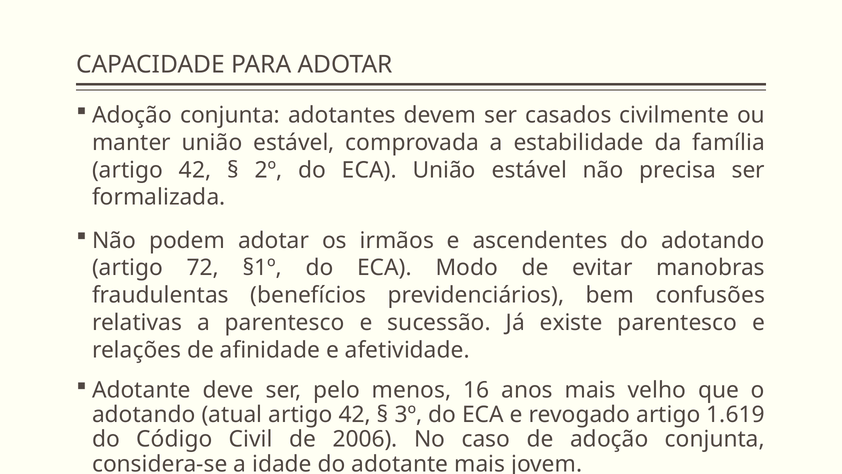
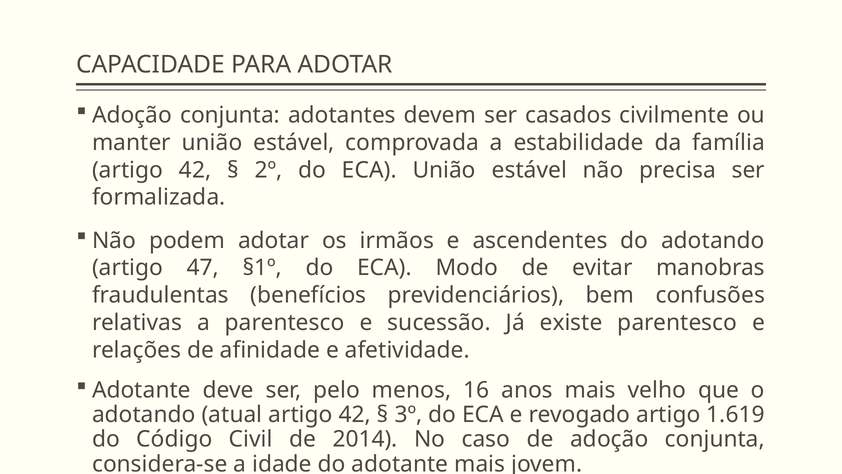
72: 72 -> 47 (203, 268)
2006: 2006 -> 2014 (365, 439)
